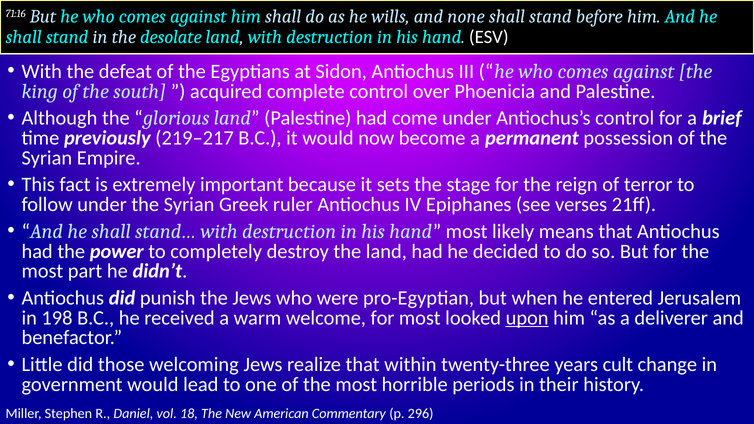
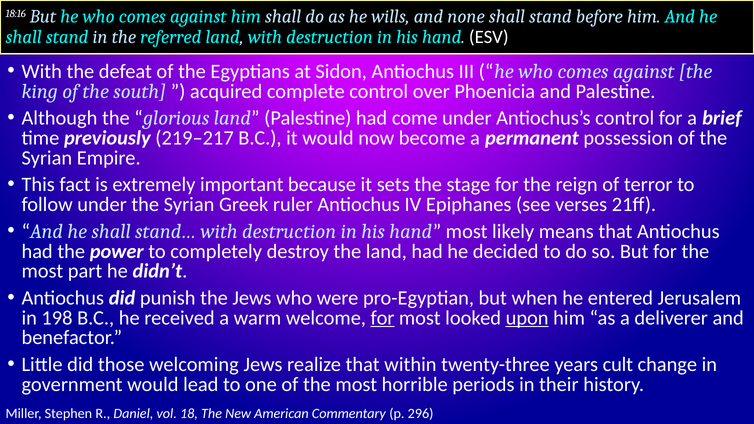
71:16: 71:16 -> 18:16 (16, 14)
desolate: desolate -> referred (171, 37)
for underline: none -> present (383, 318)
